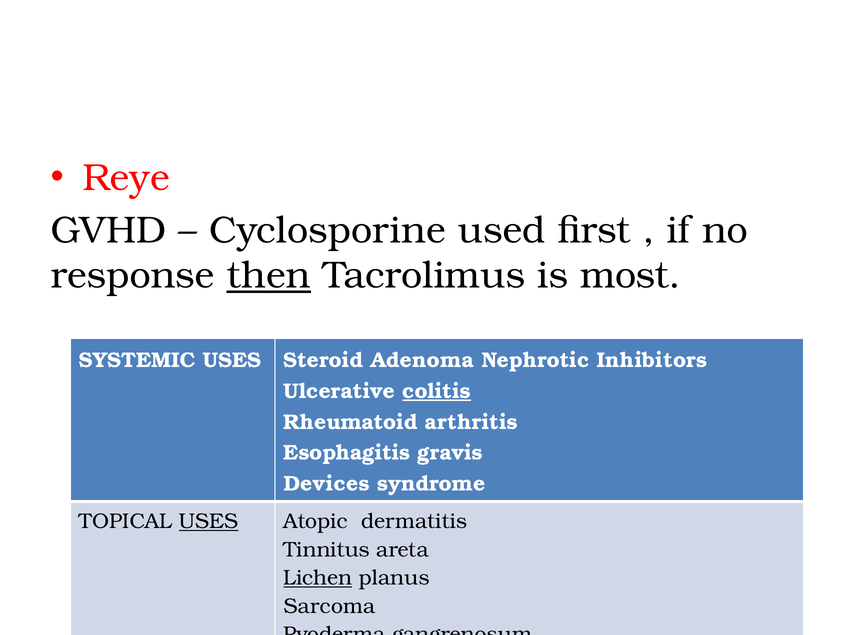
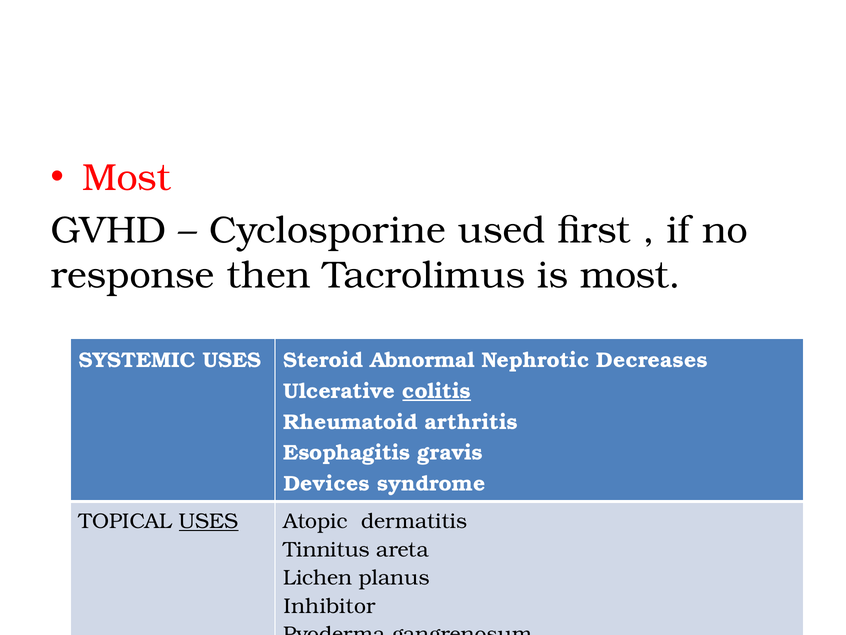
Reye: Reye -> Most (127, 177)
then underline: present -> none (269, 275)
Adenoma: Adenoma -> Abnormal (422, 360)
Inhibitors: Inhibitors -> Decreases (652, 360)
Lichen underline: present -> none (318, 577)
Sarcoma: Sarcoma -> Inhibitor (330, 606)
